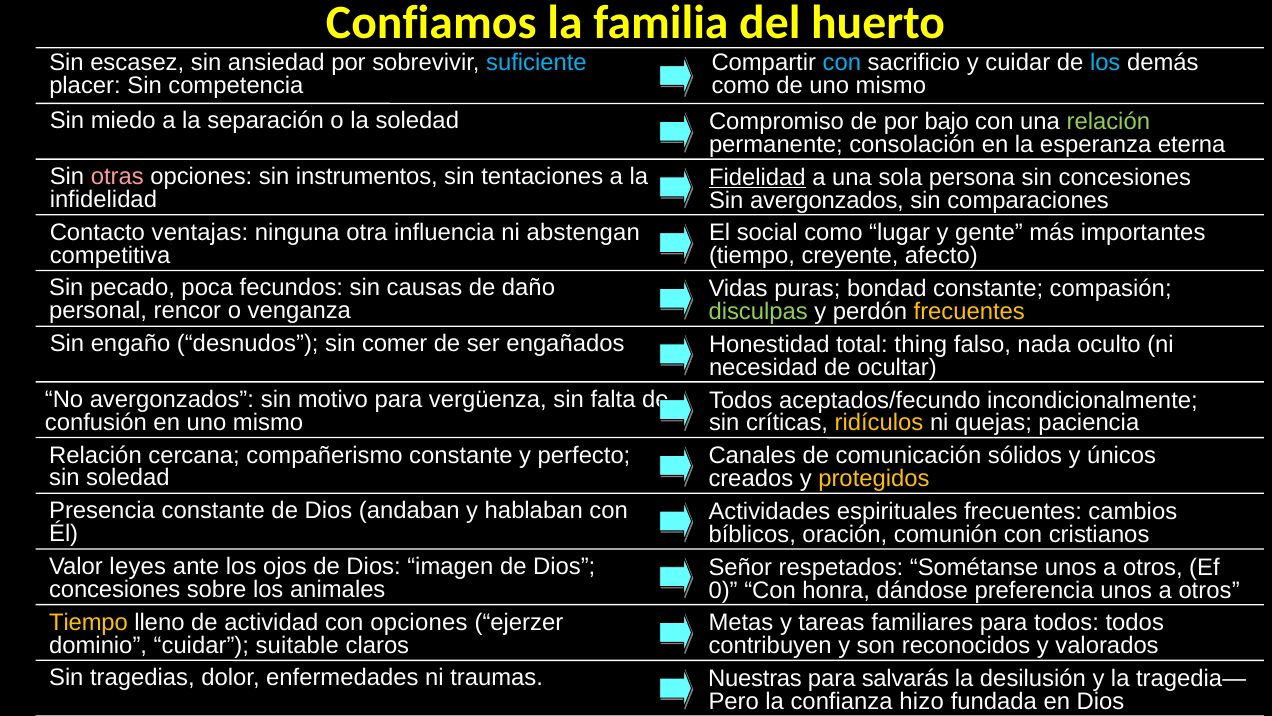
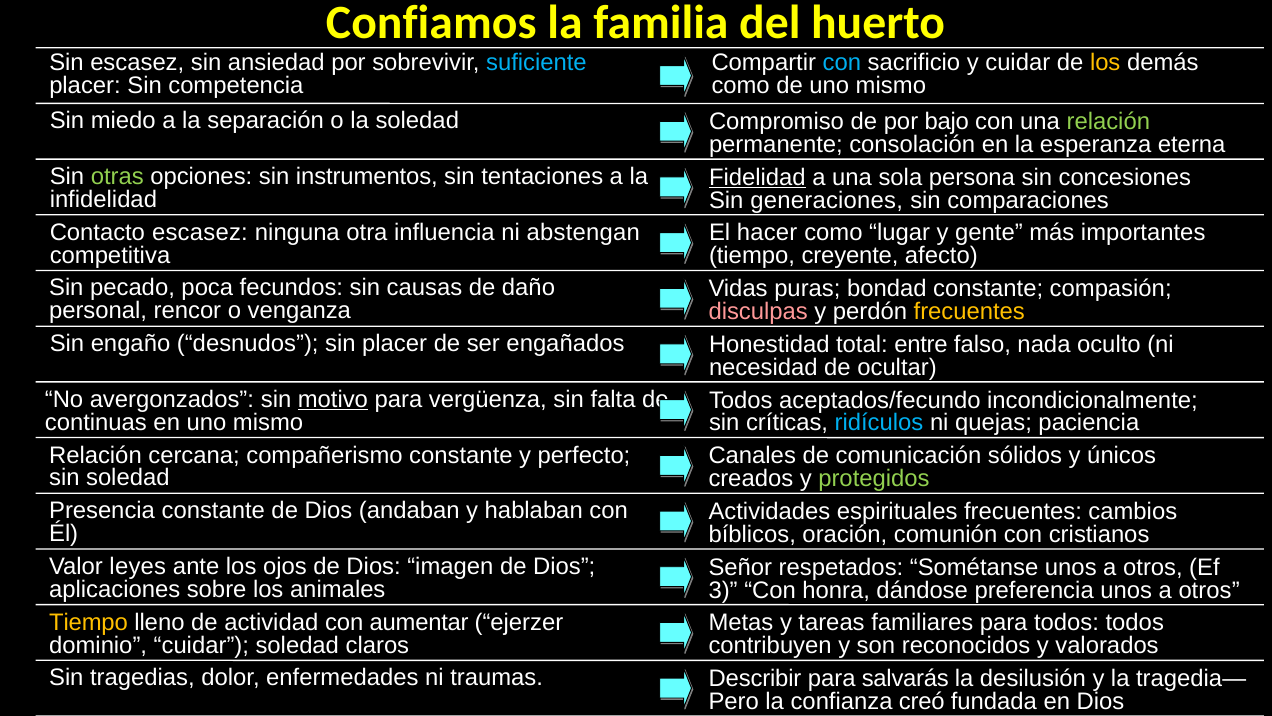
los colour: light blue -> yellow (1105, 63)
otras colour: pink -> light green (117, 177)
Sin avergonzados: avergonzados -> generaciones (827, 200)
Contacto ventajas: ventajas -> escasez (200, 232)
social: social -> hacer (767, 233)
disculpas colour: light green -> pink (758, 311)
sin comer: comer -> placer (395, 344)
thing: thing -> entre (921, 344)
motivo underline: none -> present (333, 399)
confusión: confusión -> continuas (96, 422)
ridículos colour: yellow -> light blue (879, 423)
protegidos colour: yellow -> light green (874, 478)
concesiones: concesiones -> aplicaciones (115, 589)
0: 0 -> 3 (723, 590)
con opciones: opciones -> aumentar (419, 622)
cuidar suitable: suitable -> soledad (297, 645)
Nuestras: Nuestras -> Describir (755, 678)
hizo: hizo -> creó (922, 701)
